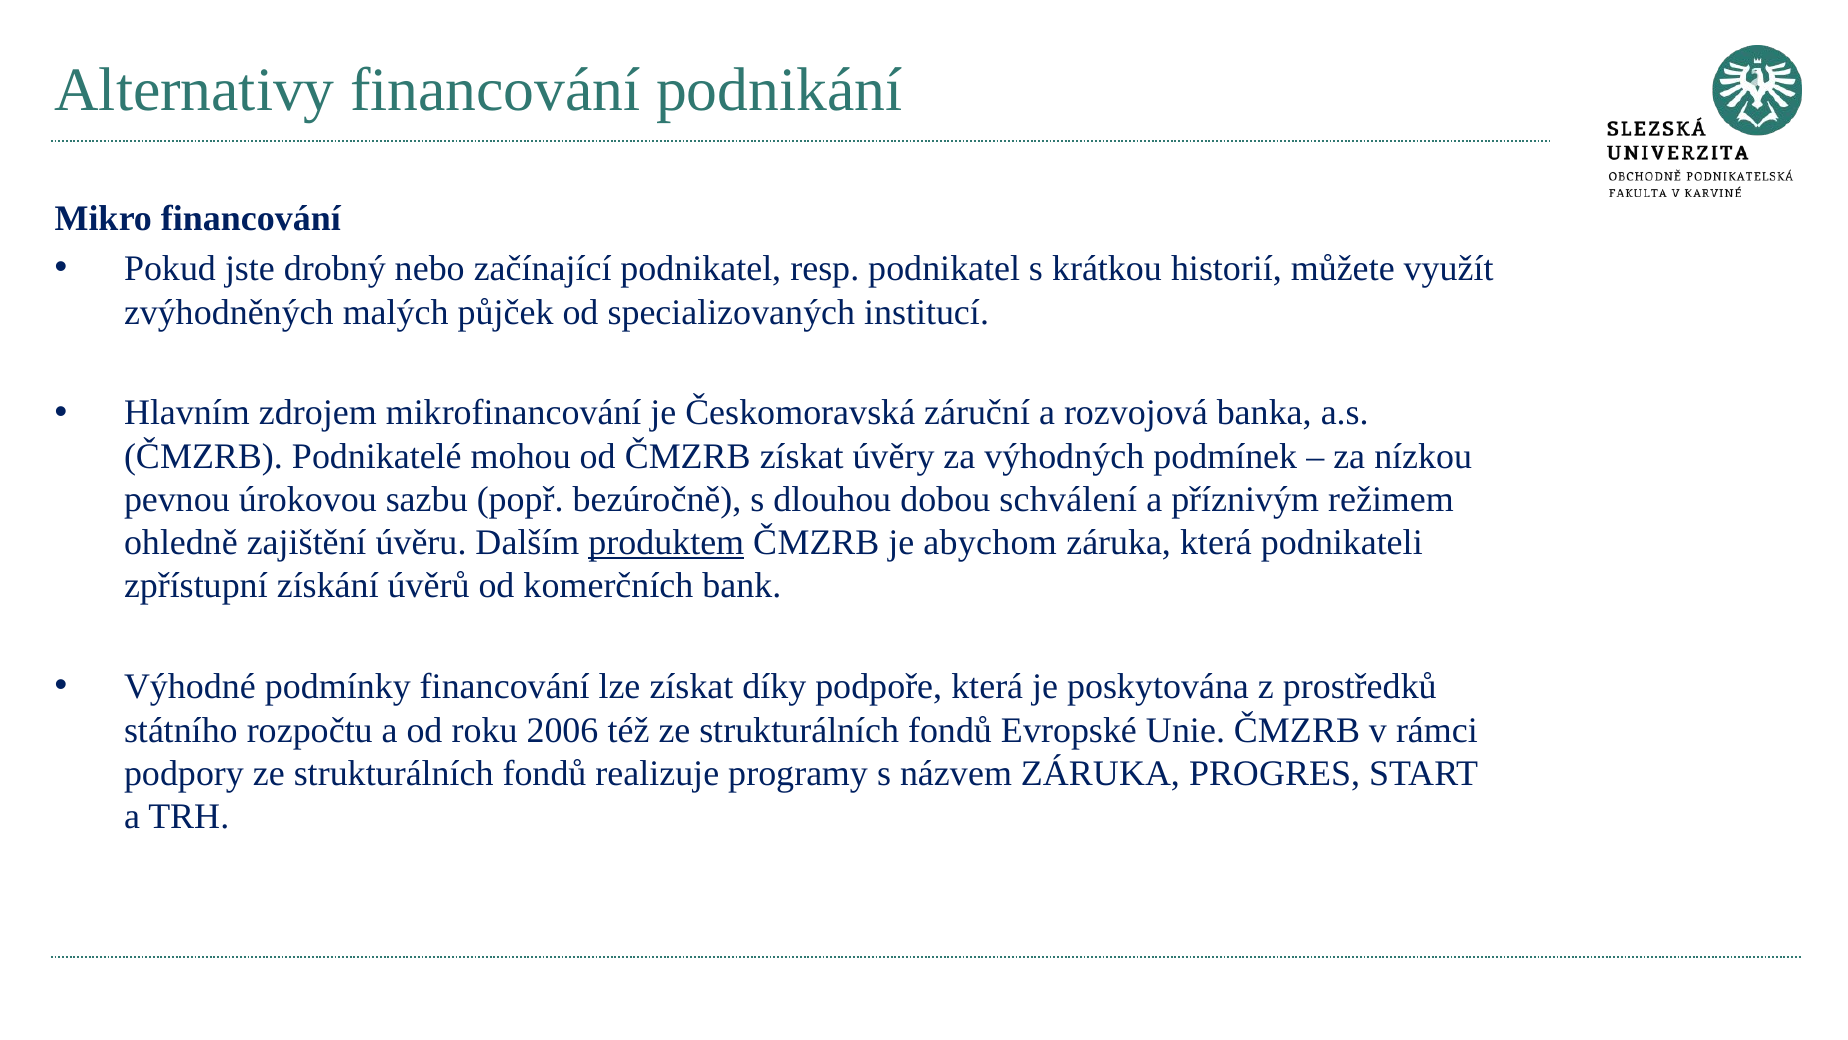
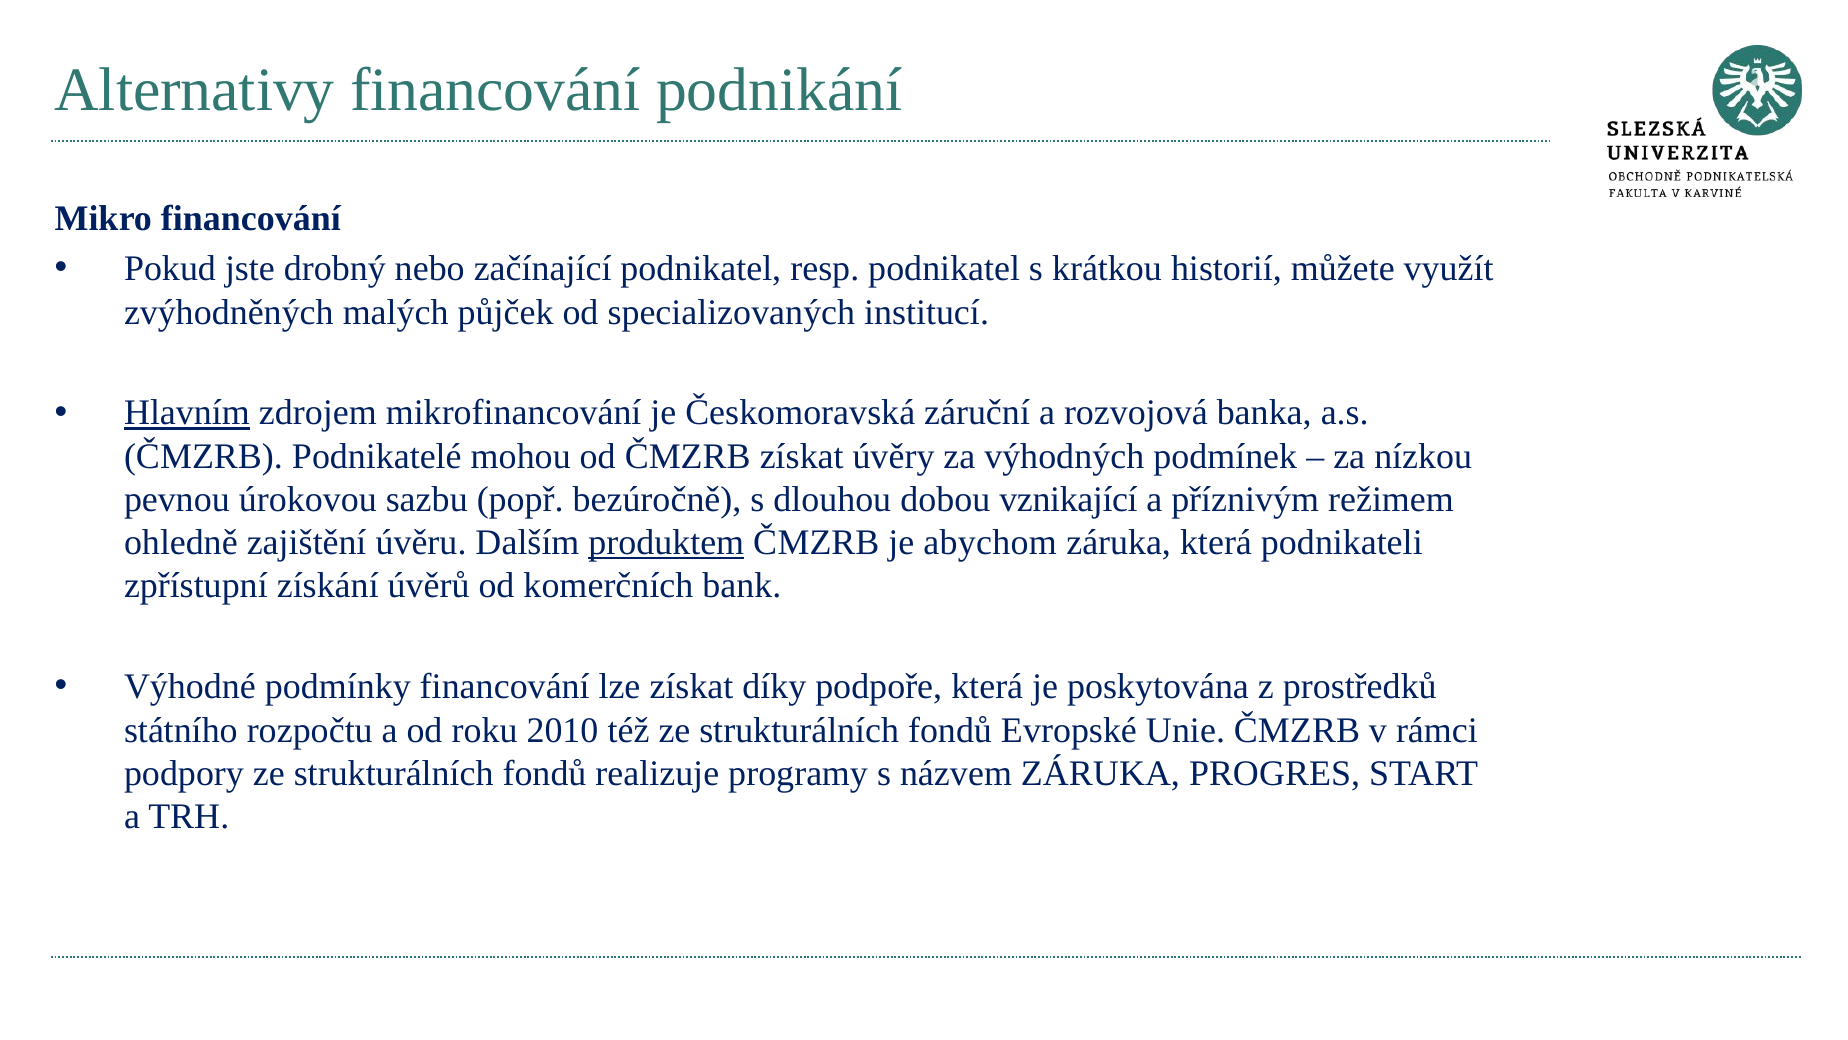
Hlavním underline: none -> present (187, 413)
schválení: schválení -> vznikající (1069, 499)
2006: 2006 -> 2010 (562, 730)
